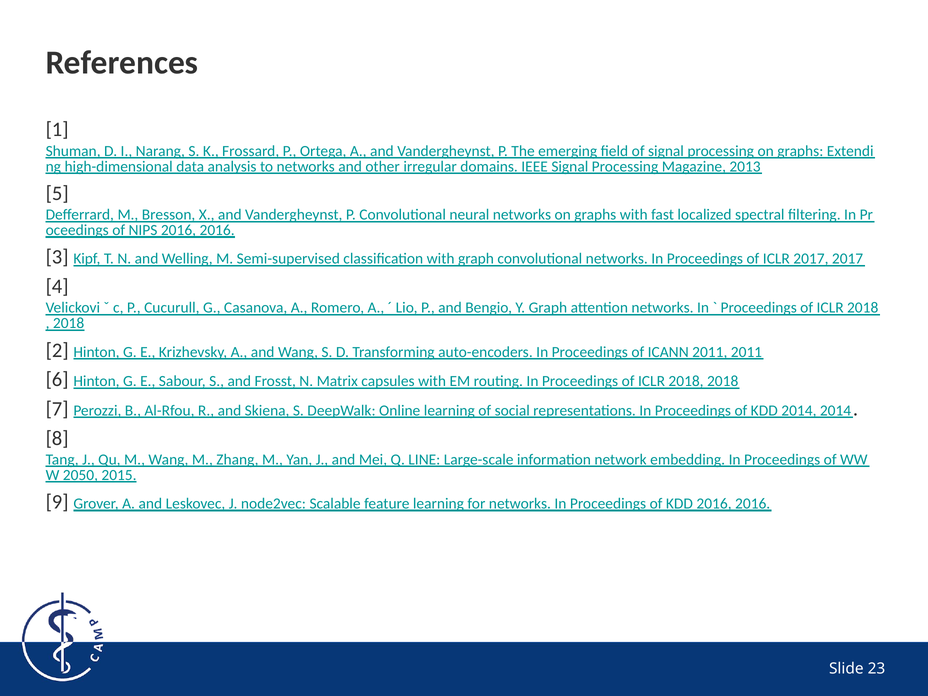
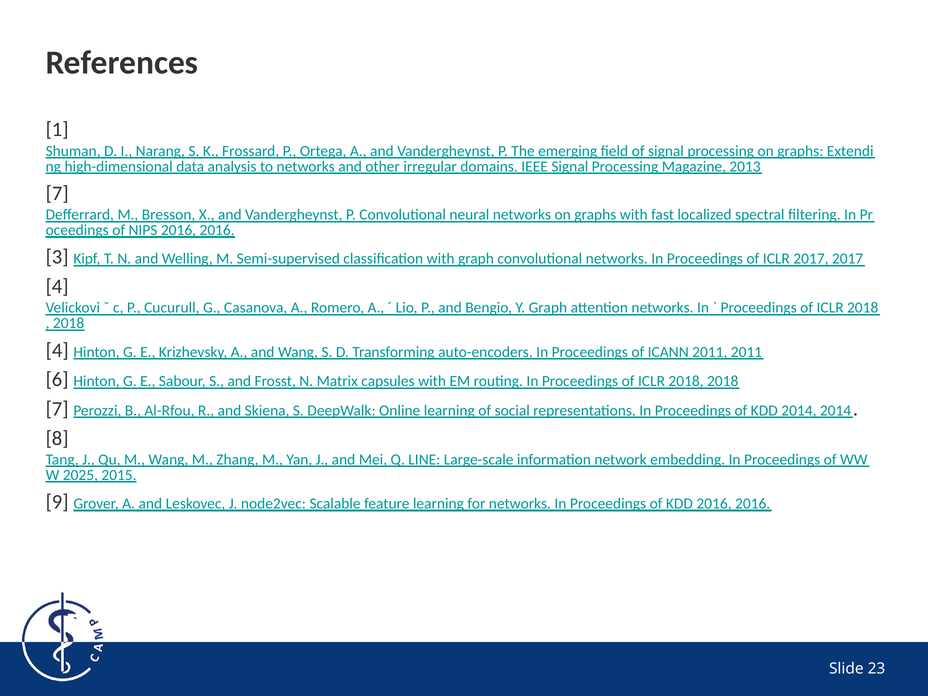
5: 5 -> 7 (57, 193)
2: 2 -> 4 (57, 350)
2050: 2050 -> 2025 (80, 475)
